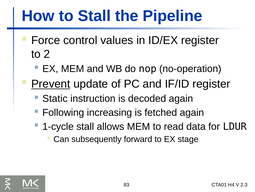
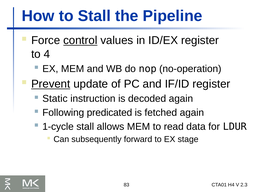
control underline: none -> present (80, 40)
2: 2 -> 4 (47, 54)
increasing: increasing -> predicated (109, 112)
